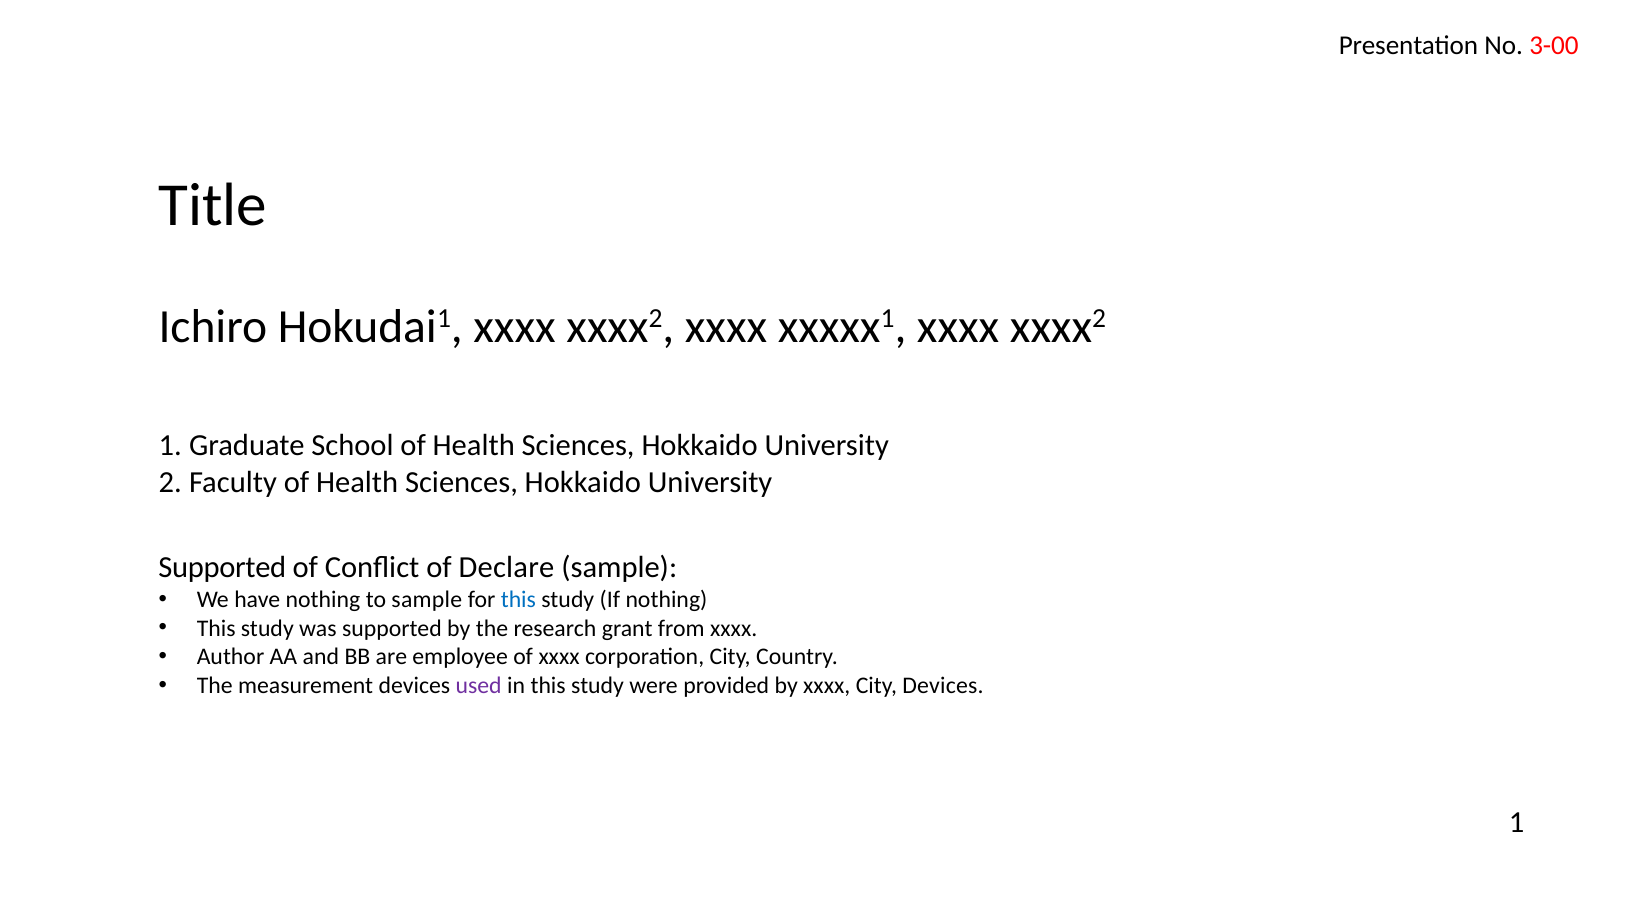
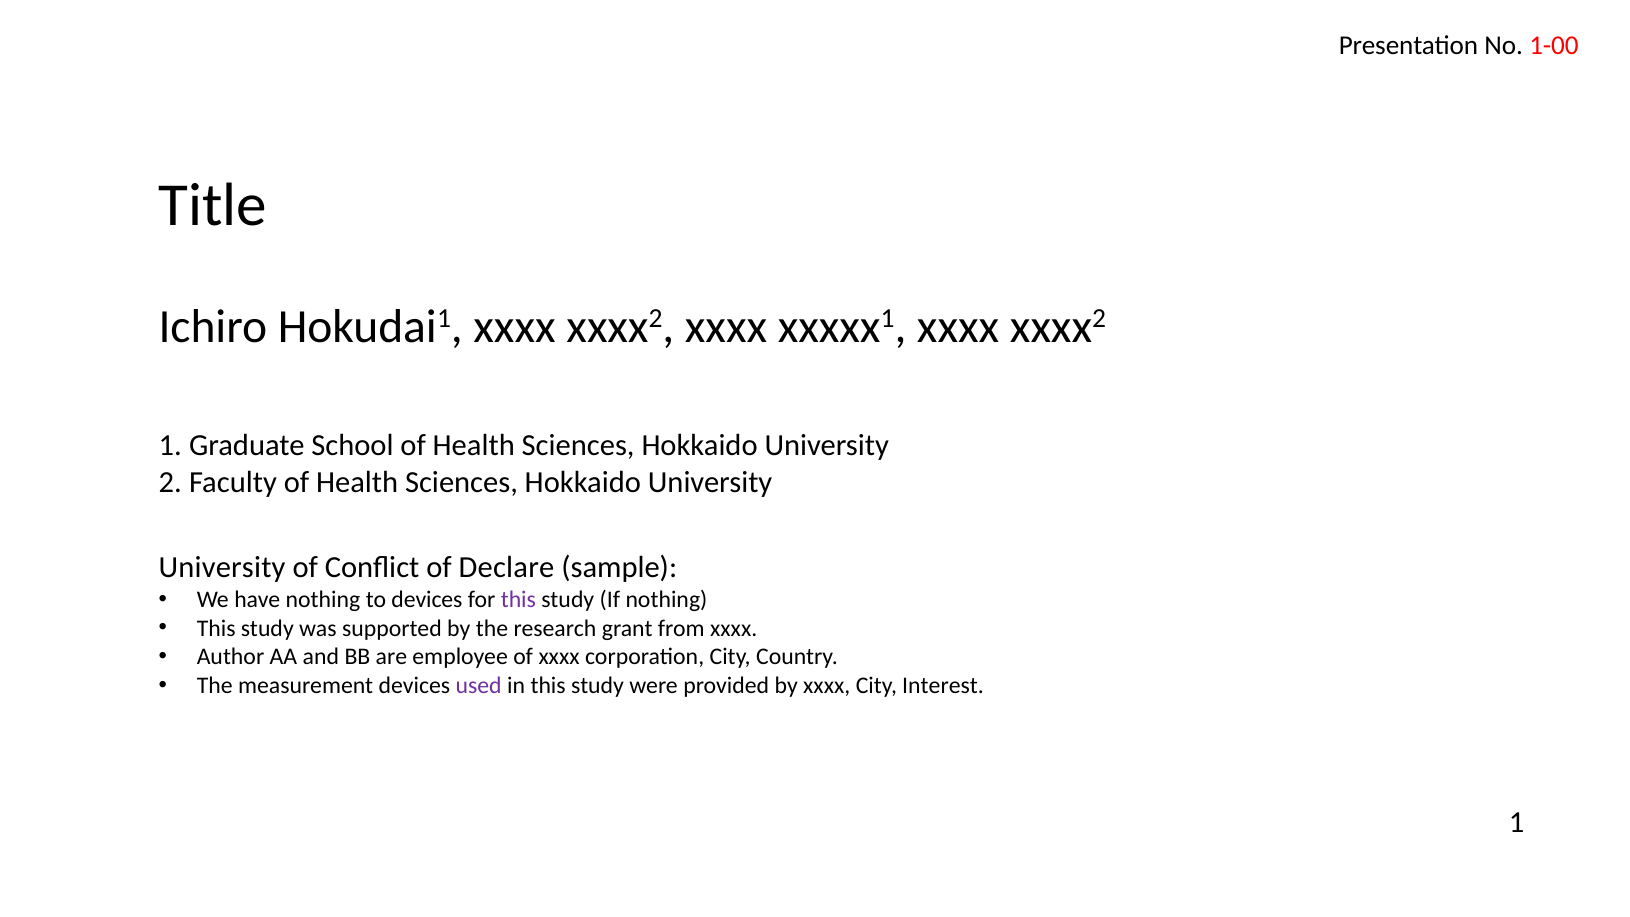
3-00: 3-00 -> 1-00 (1554, 46)
Supported: Supported -> University (222, 568)
to sample: sample -> devices (427, 600)
this colour: blue -> purple (518, 600)
City Devices: Devices -> Interest (943, 685)
